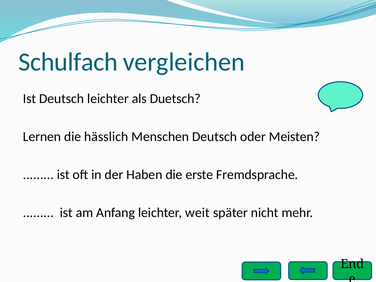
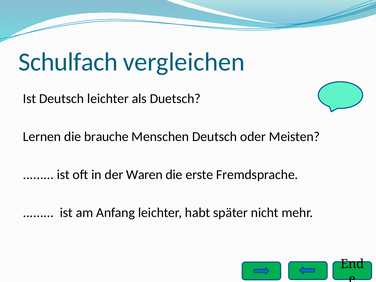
hässlich: hässlich -> brauche (106, 137)
Haben: Haben -> Waren (144, 175)
weit: weit -> habt (198, 213)
